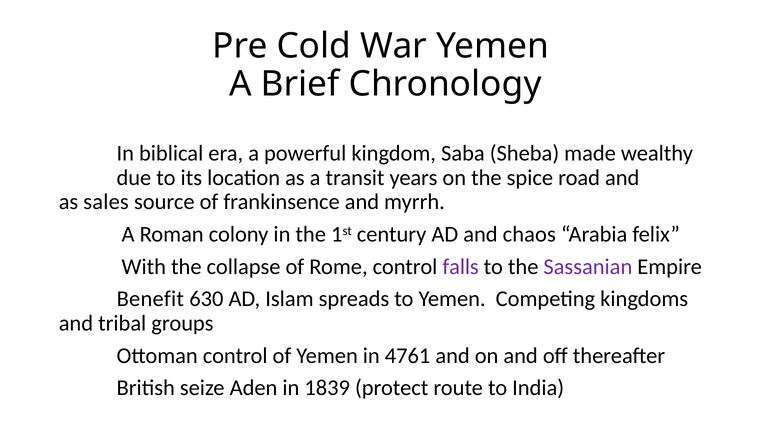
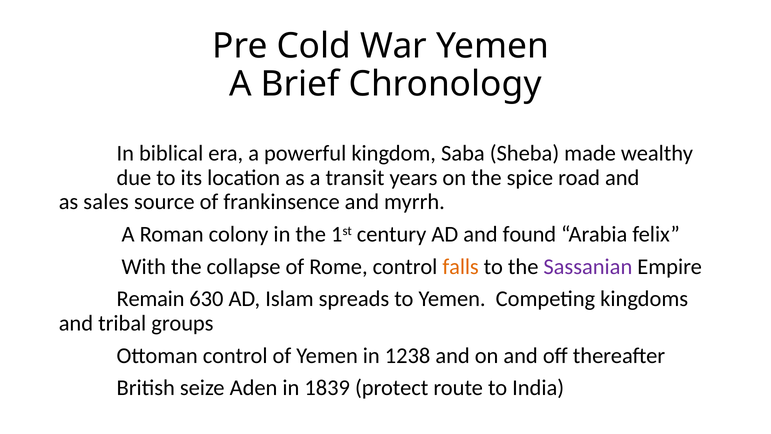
chaos: chaos -> found (529, 234)
falls colour: purple -> orange (461, 266)
Benefit: Benefit -> Remain (151, 299)
4761: 4761 -> 1238 (408, 355)
